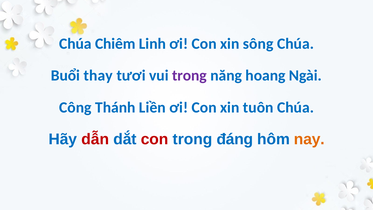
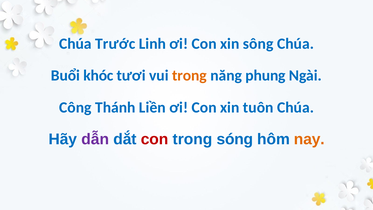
Chiêm: Chiêm -> Trước (115, 44)
thay: thay -> khóc (98, 75)
trong colour: purple -> orange (189, 75)
hoang: hoang -> phung (266, 75)
dẫn colour: red -> purple (95, 139)
đáng: đáng -> sóng (235, 139)
